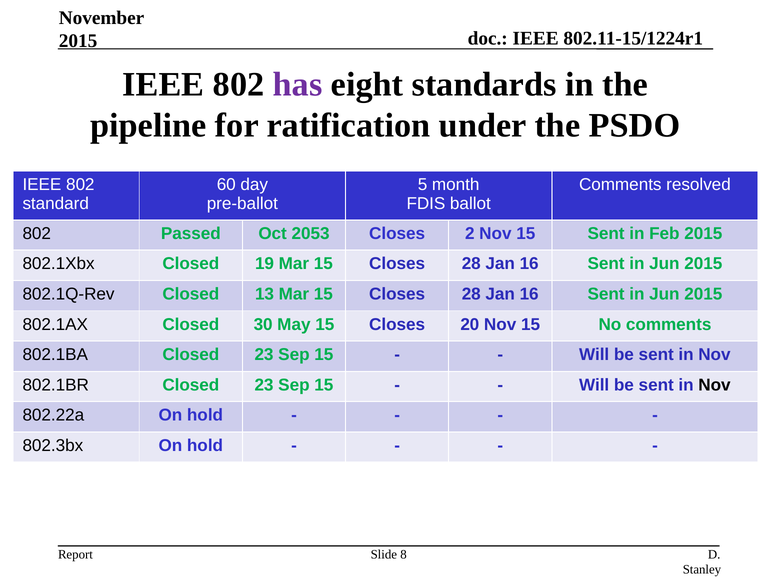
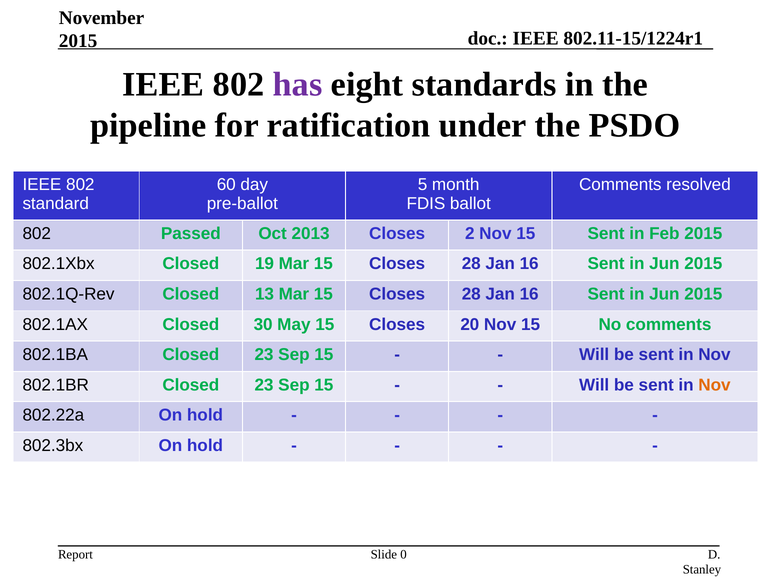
2053: 2053 -> 2013 (311, 234)
Nov colour: black -> orange (714, 385)
8: 8 -> 0 (403, 555)
